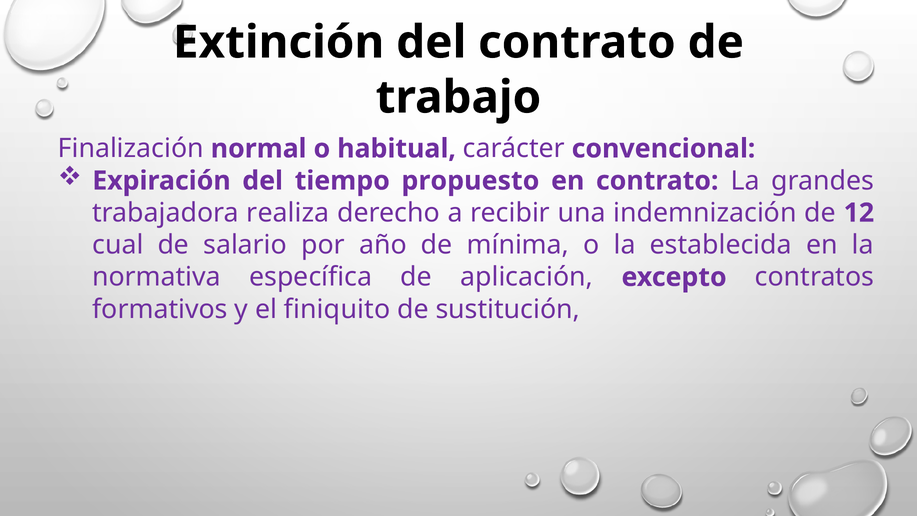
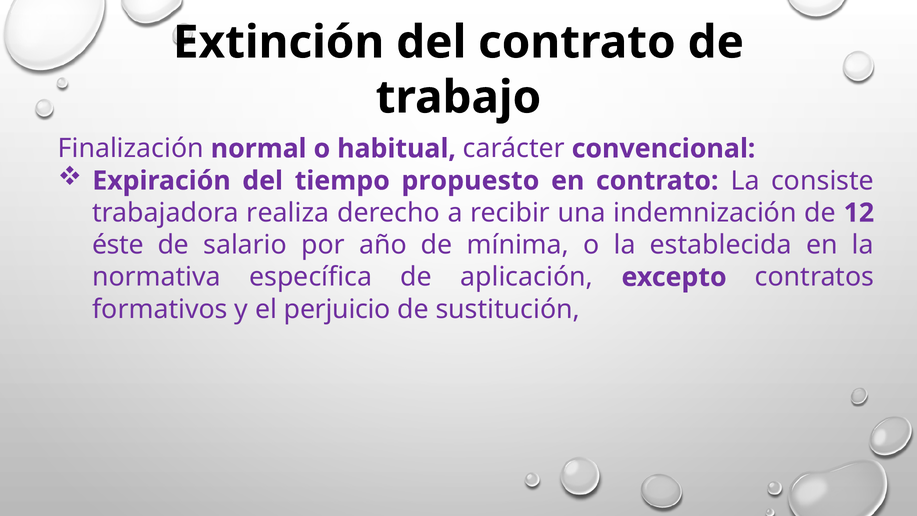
grandes: grandes -> consiste (823, 181)
cual: cual -> éste (118, 245)
finiquito: finiquito -> perjuicio (337, 309)
